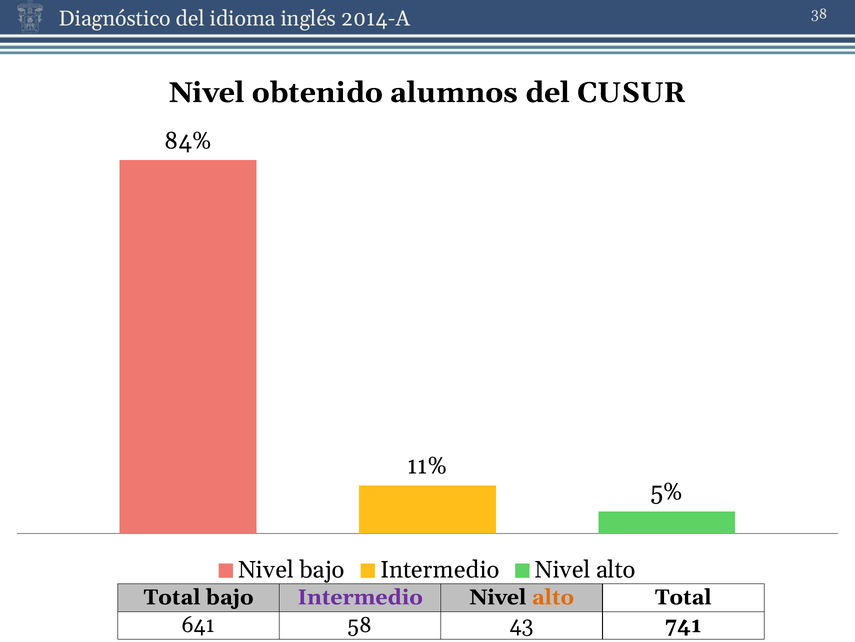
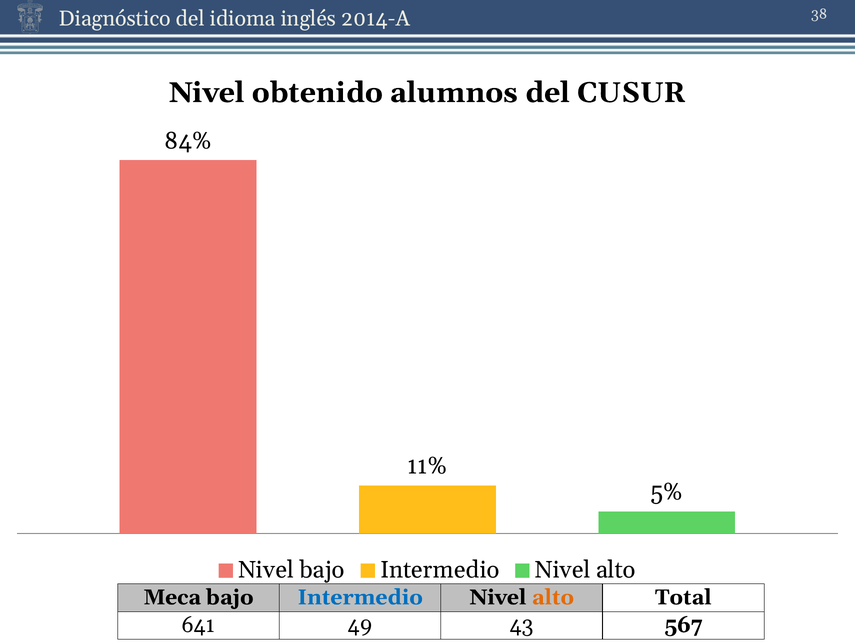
Total: Total -> Meca (172, 597)
Intermedio colour: purple -> blue (360, 597)
58: 58 -> 49 (360, 624)
741: 741 -> 567 (683, 624)
